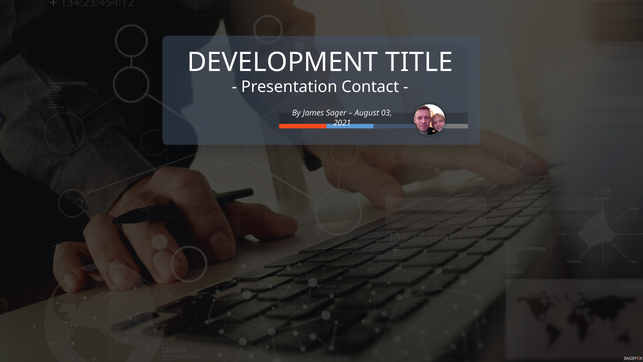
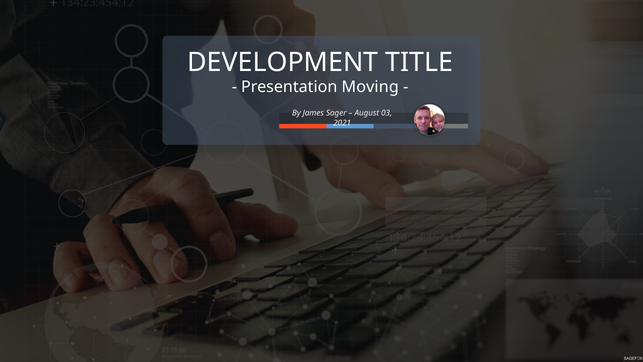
Contact: Contact -> Moving (370, 87)
